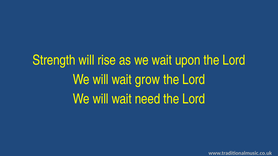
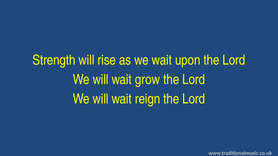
need: need -> reign (148, 99)
